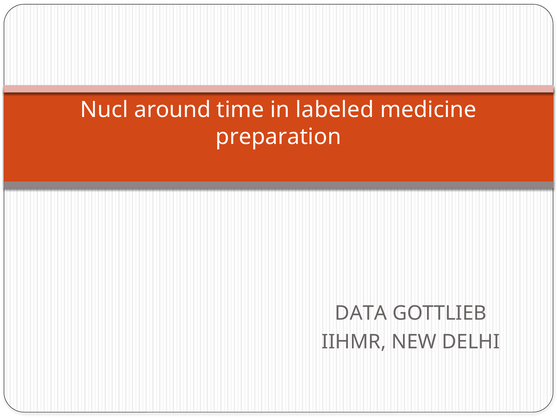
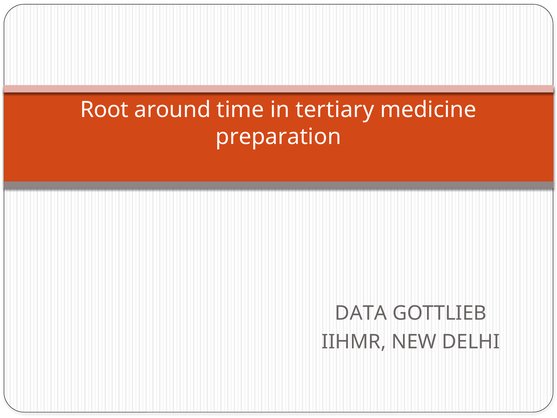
Nucl: Nucl -> Root (104, 110)
labeled: labeled -> tertiary (335, 110)
